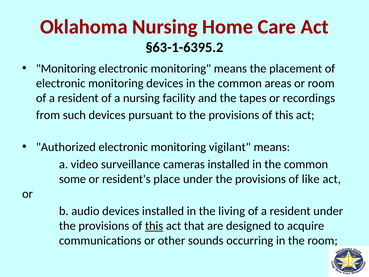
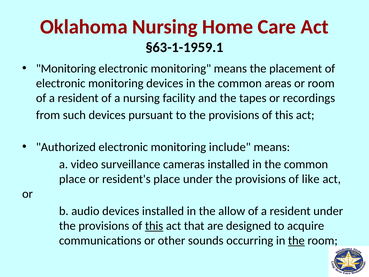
§63-1-6395.2: §63-1-6395.2 -> §63-1-1959.1 (184, 47)
vigilant: vigilant -> include (230, 147)
some: some -> place (72, 179)
living: living -> allow (232, 211)
the underline: none -> present (296, 240)
